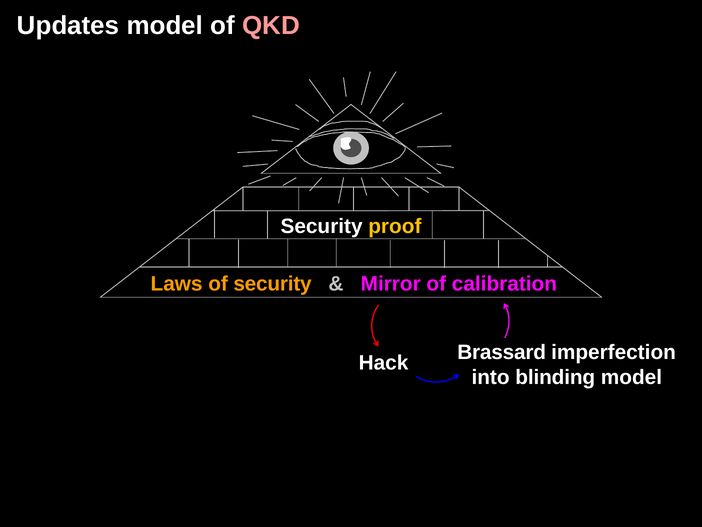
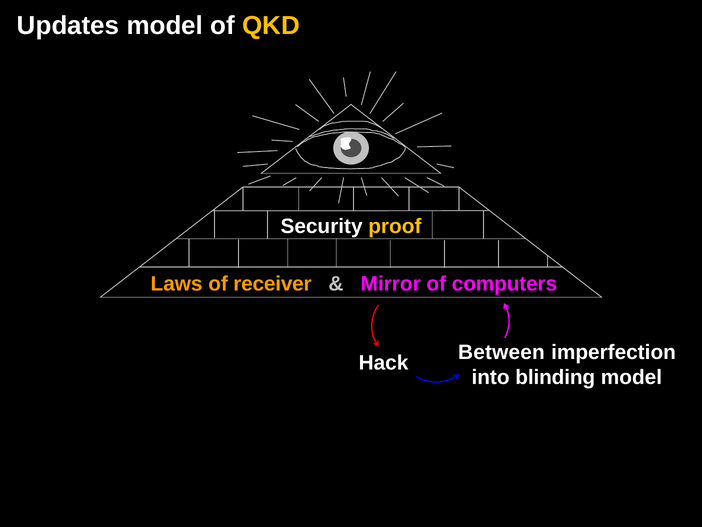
QKD colour: pink -> yellow (271, 25)
of security: security -> receiver (273, 284)
calibration: calibration -> computers (504, 284)
Brassard: Brassard -> Between (501, 352)
